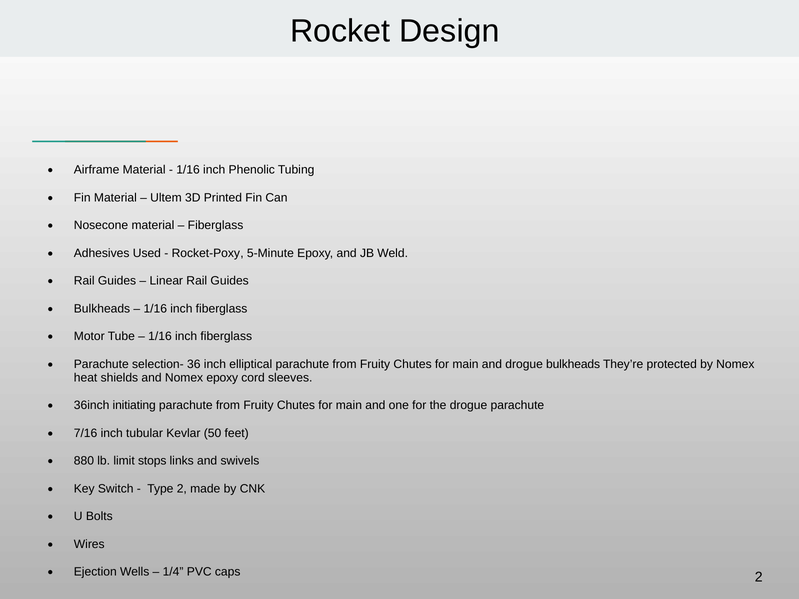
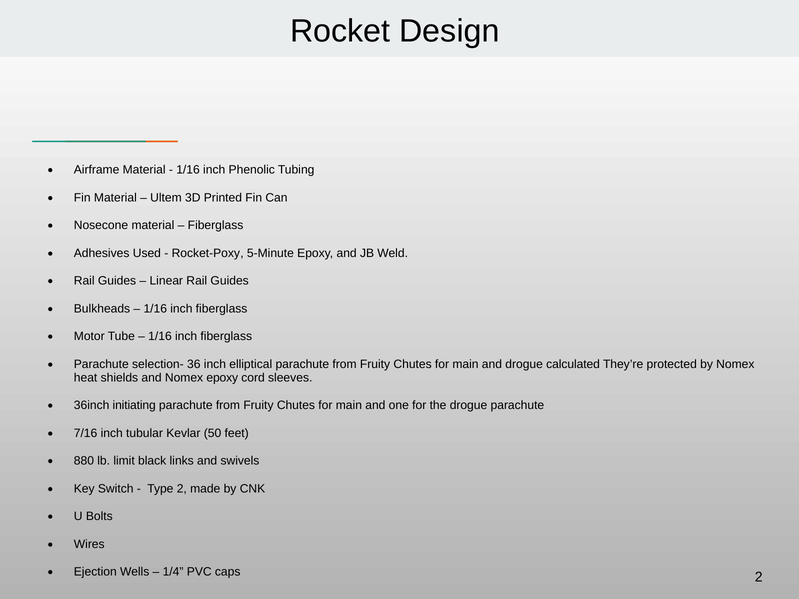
drogue bulkheads: bulkheads -> calculated (573, 364)
stops: stops -> black (152, 461)
